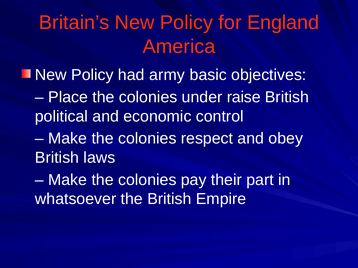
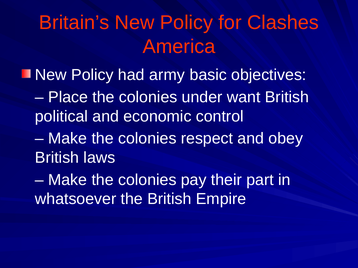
England: England -> Clashes (283, 23)
raise: raise -> want (244, 97)
